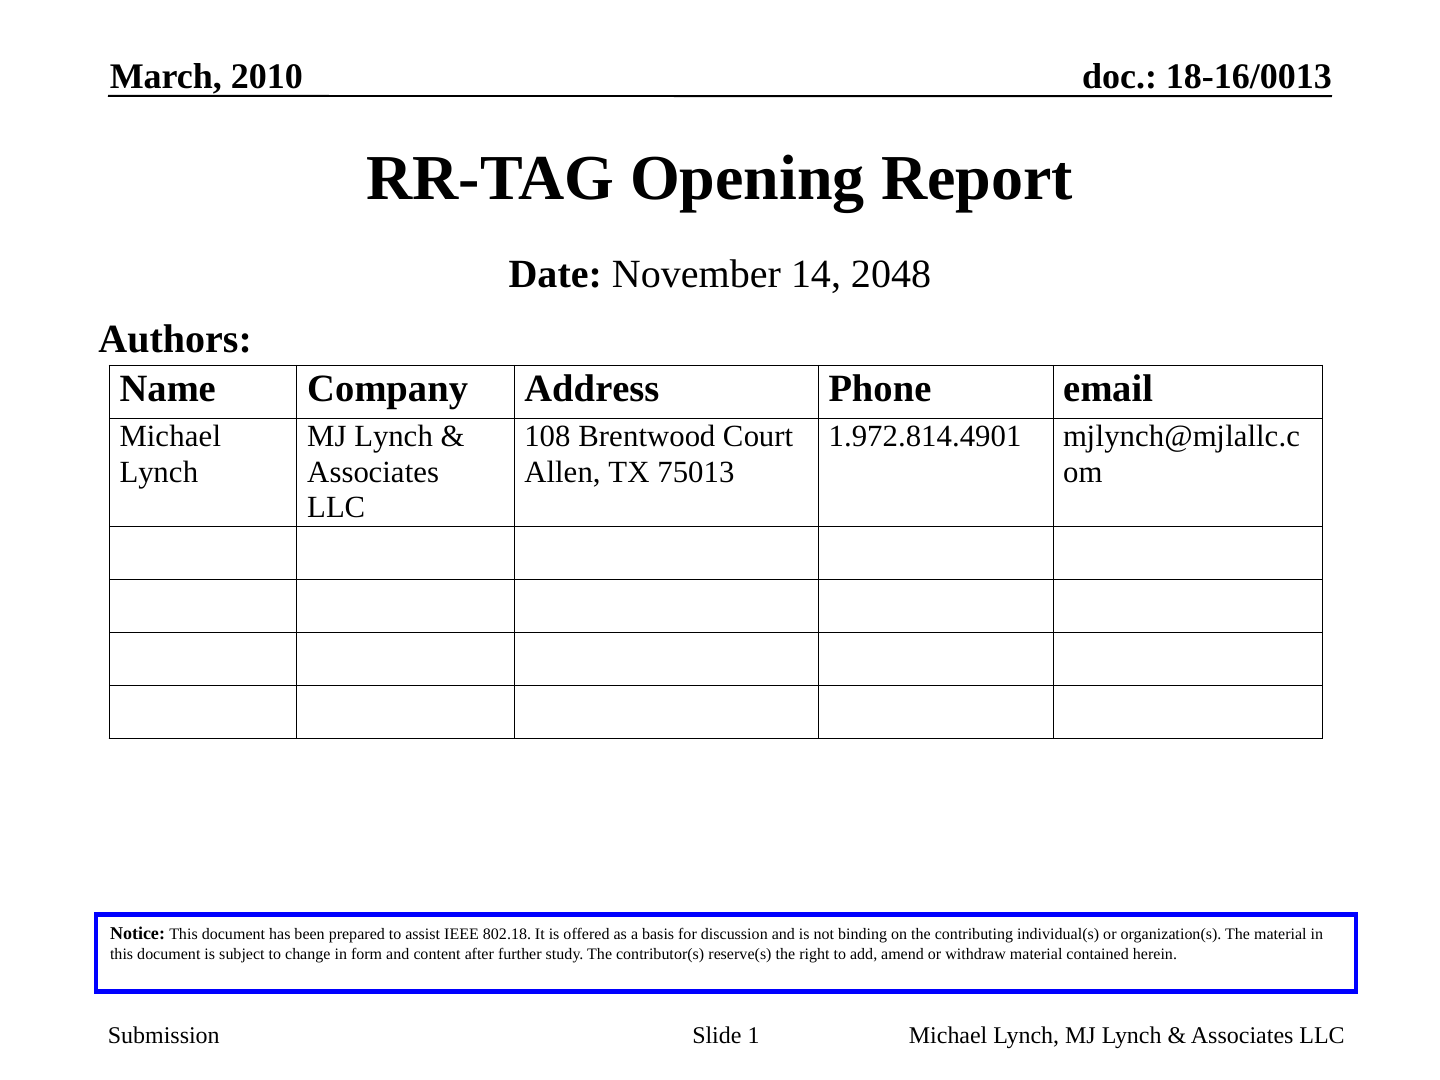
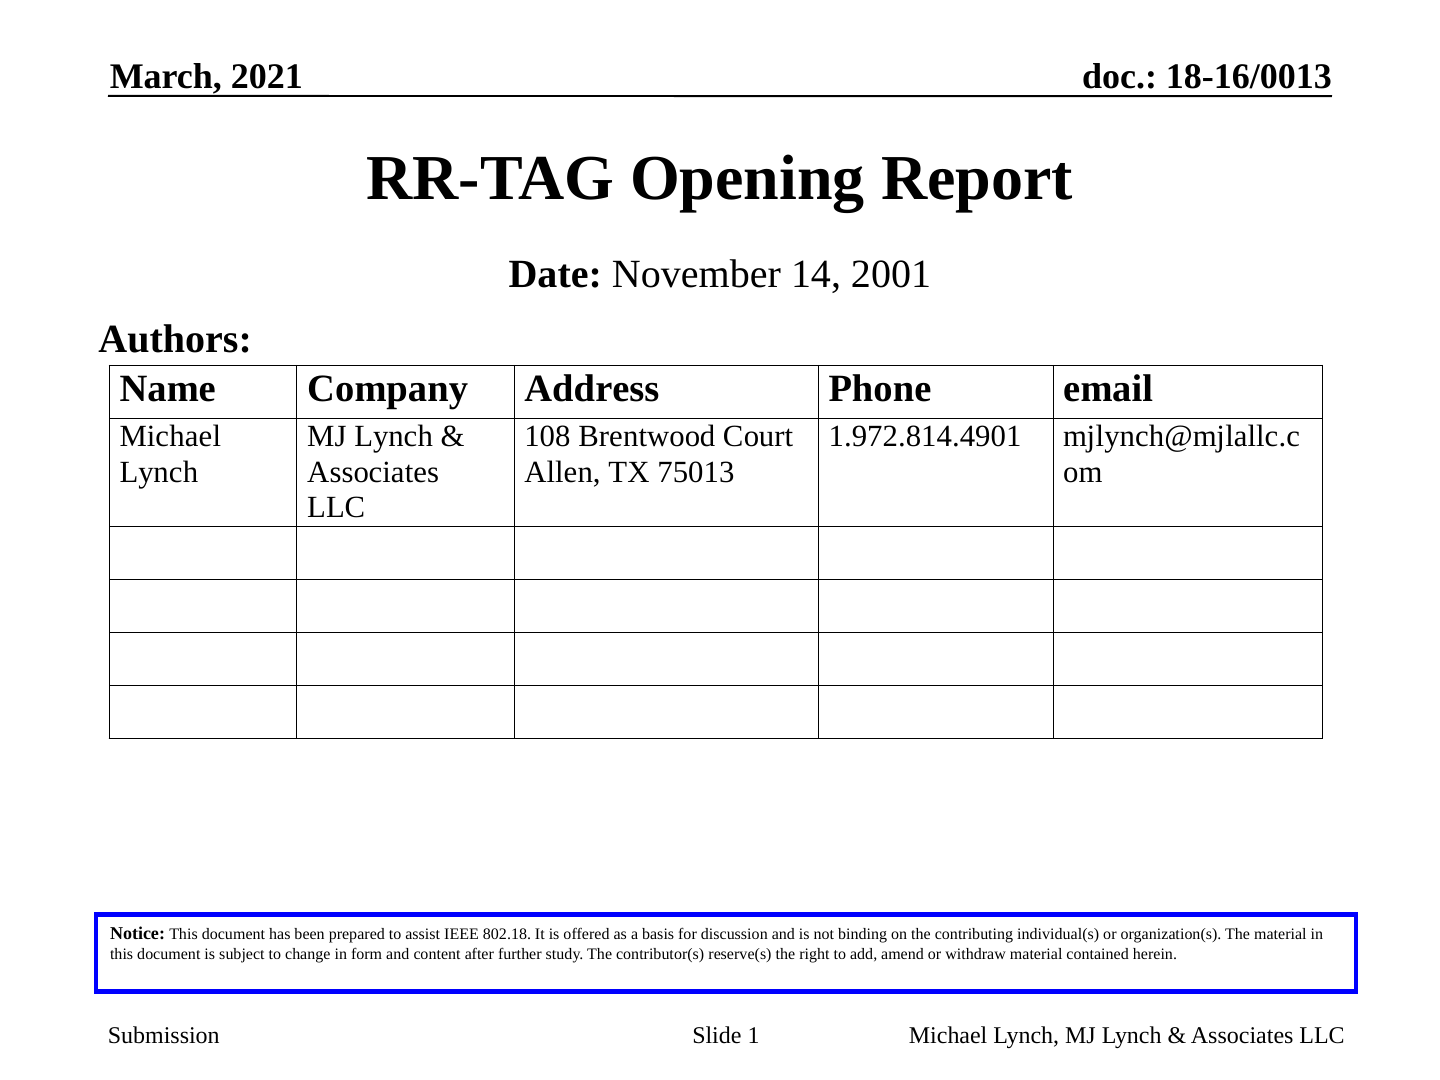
2010: 2010 -> 2021 (267, 77)
2048: 2048 -> 2001 (891, 274)
